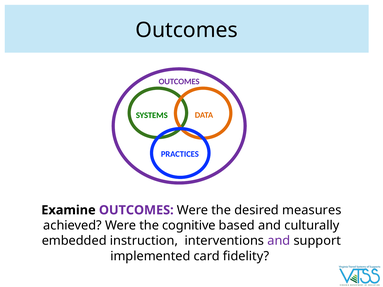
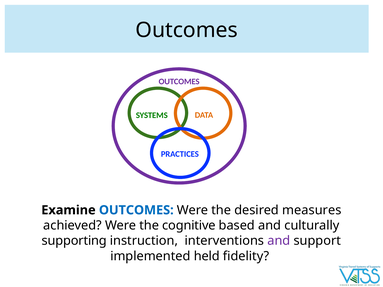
OUTCOMES colour: purple -> blue (136, 210)
embedded: embedded -> supporting (74, 241)
card: card -> held (207, 256)
